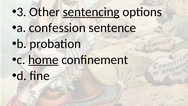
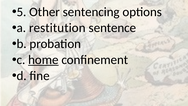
3: 3 -> 5 (21, 12)
sentencing underline: present -> none (91, 12)
confession: confession -> restitution (57, 28)
